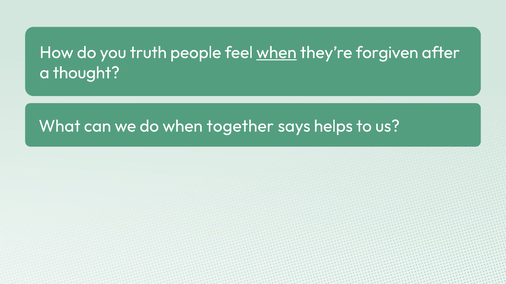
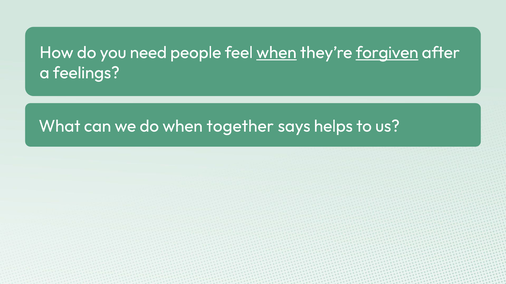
truth: truth -> need (148, 53)
forgiven underline: none -> present (387, 53)
thought: thought -> feelings (86, 73)
